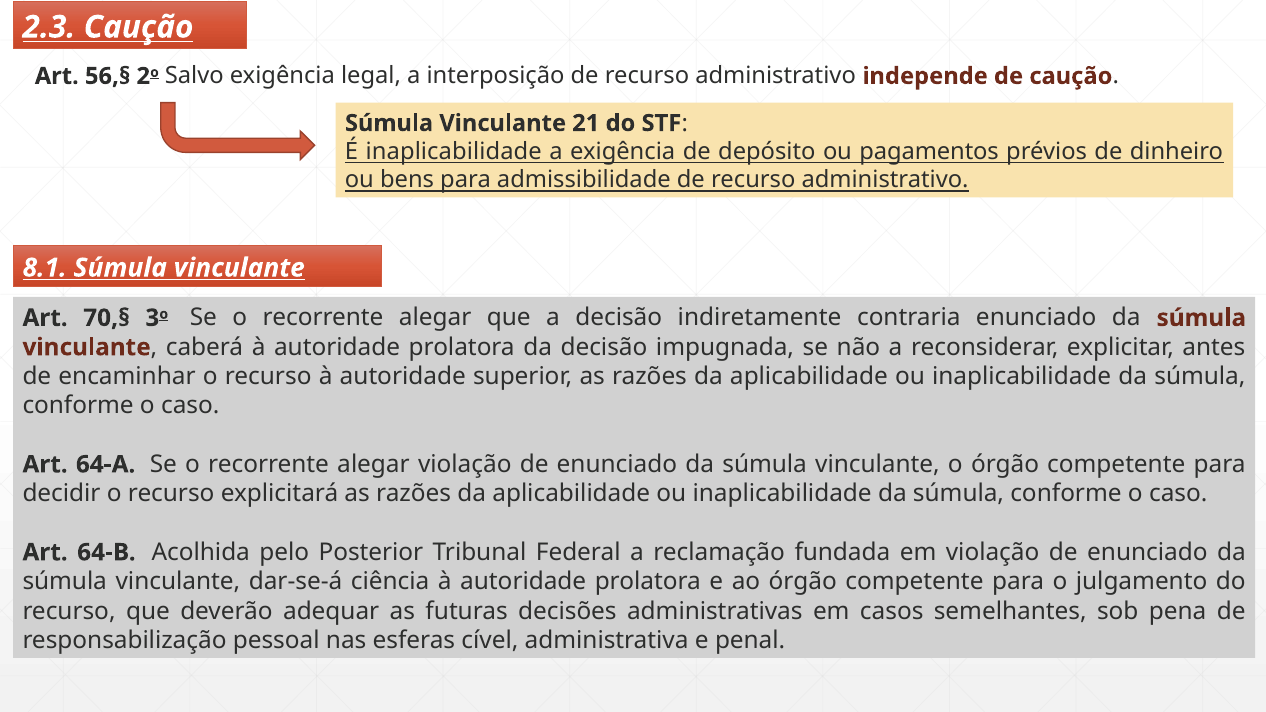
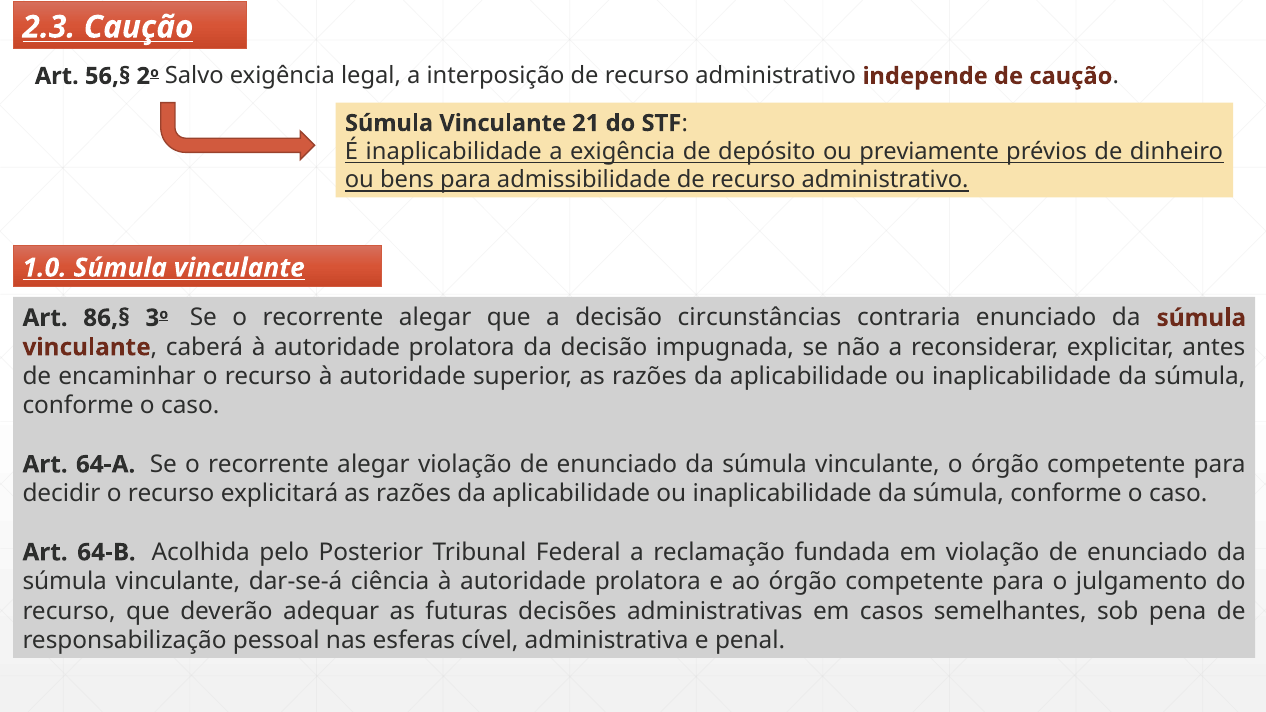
pagamentos: pagamentos -> previamente (929, 152)
8.1: 8.1 -> 1.0 (45, 268)
70,§: 70,§ -> 86,§ (107, 318)
indiretamente: indiretamente -> circunstâncias (760, 318)
